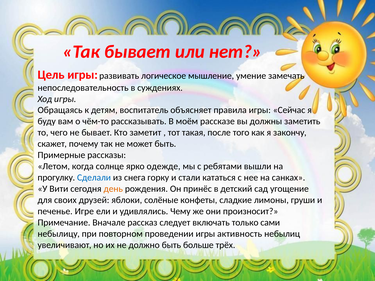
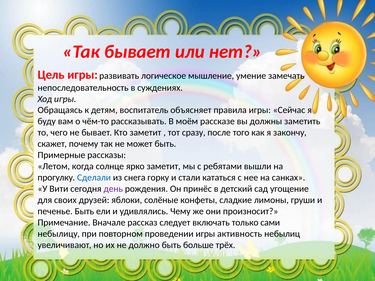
такая: такая -> сразу (194, 133)
ярко одежде: одежде -> заметит (164, 166)
день colour: orange -> purple (113, 189)
печенье Игре: Игре -> Быть (84, 211)
